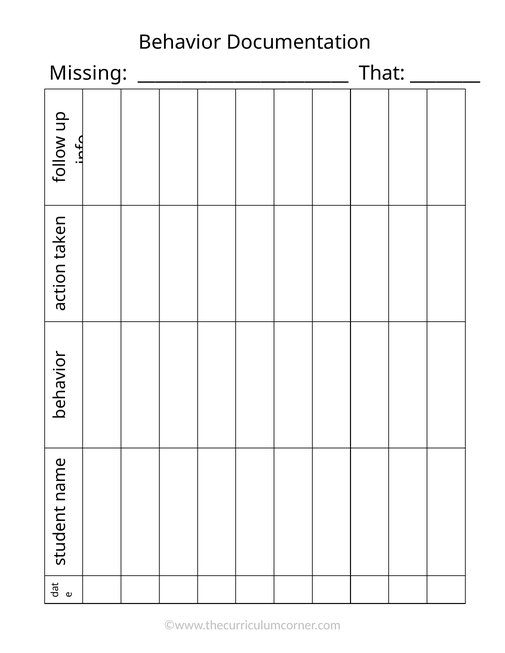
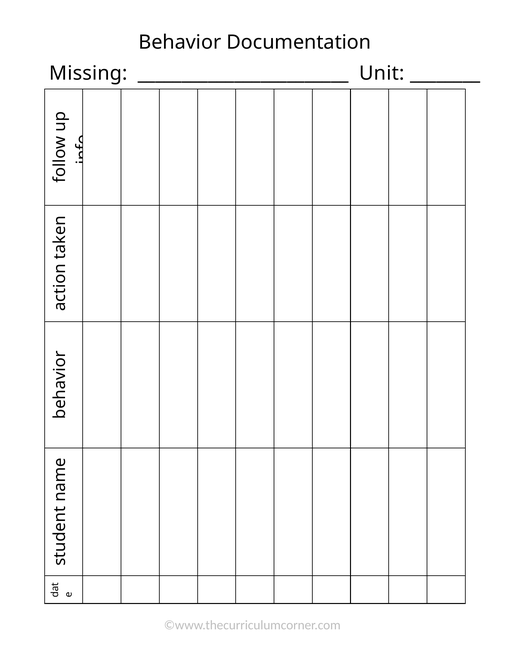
That: That -> Unit (382, 73)
